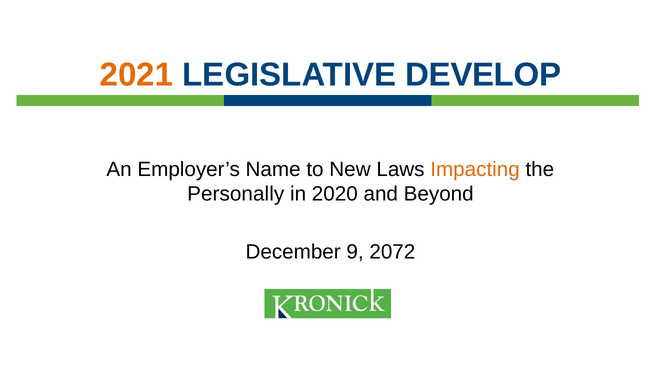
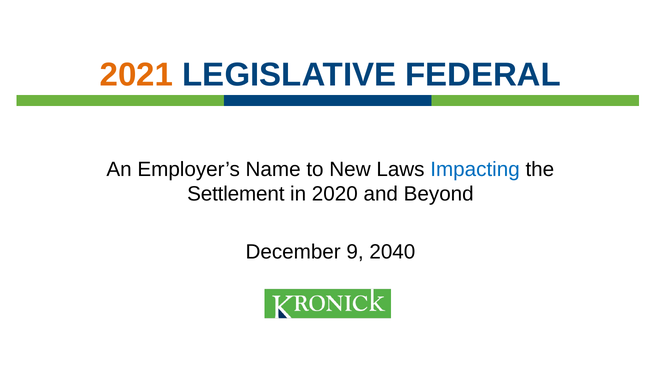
DEVELOP: DEVELOP -> FEDERAL (483, 75)
Impacting colour: orange -> blue (475, 169)
Personally: Personally -> Settlement (236, 194)
2072: 2072 -> 2040 (392, 252)
